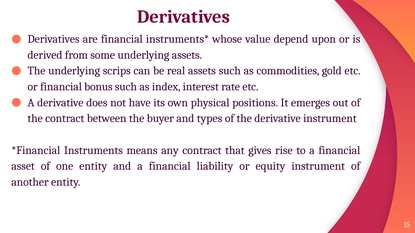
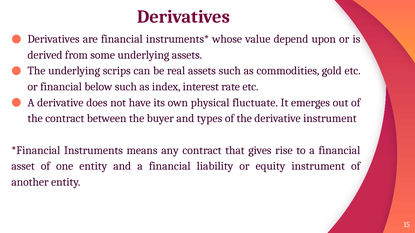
bonus: bonus -> below (98, 87)
positions: positions -> fluctuate (255, 103)
